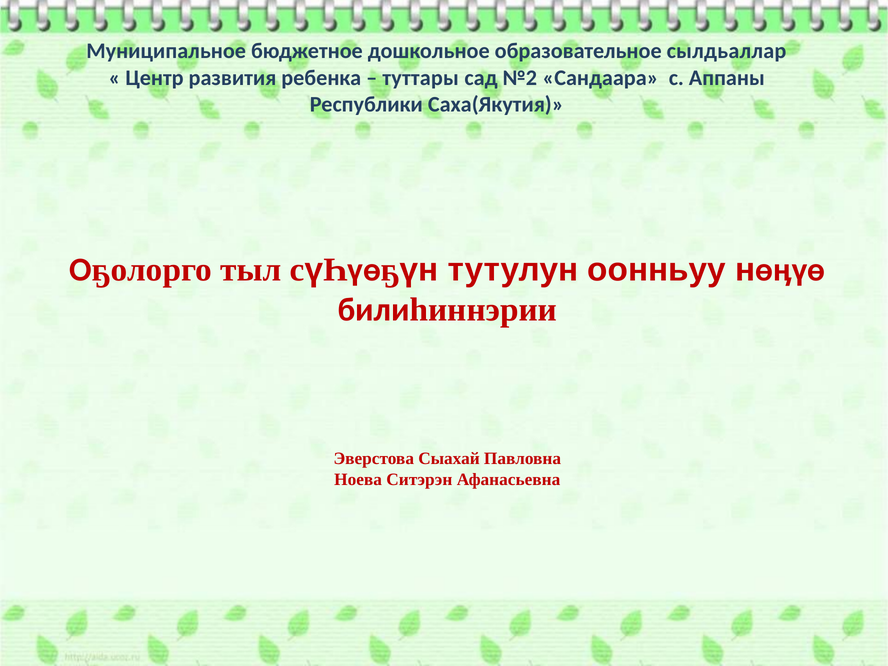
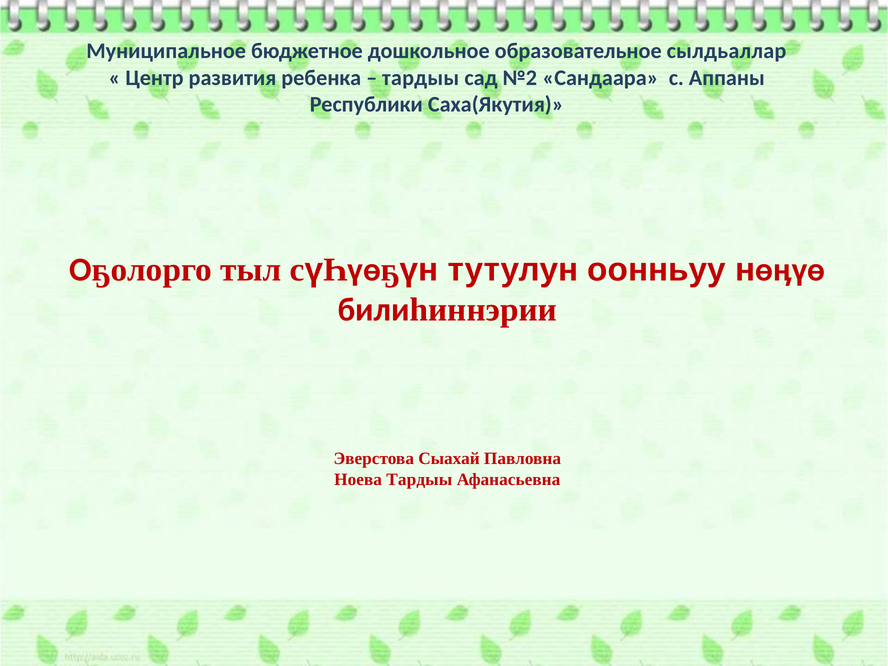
туттары: туттары -> тардыы (421, 78)
Ноева Ситэрэн: Ситэрэн -> Тардыы (419, 480)
